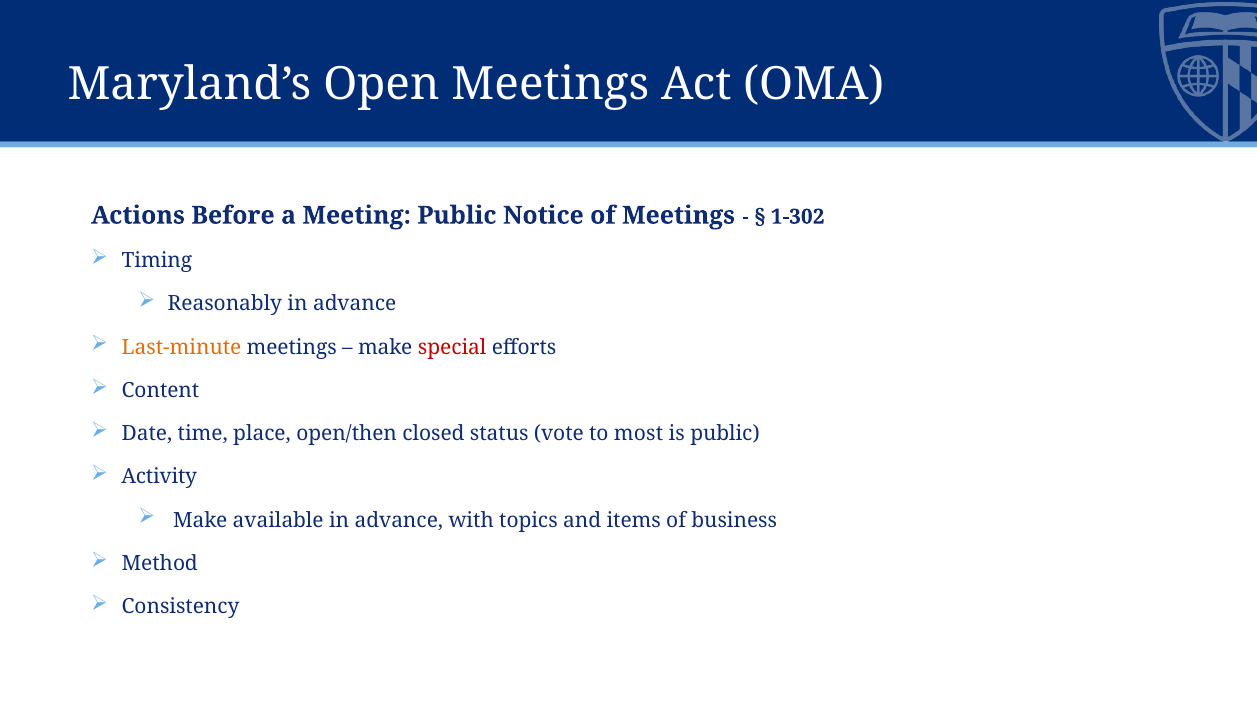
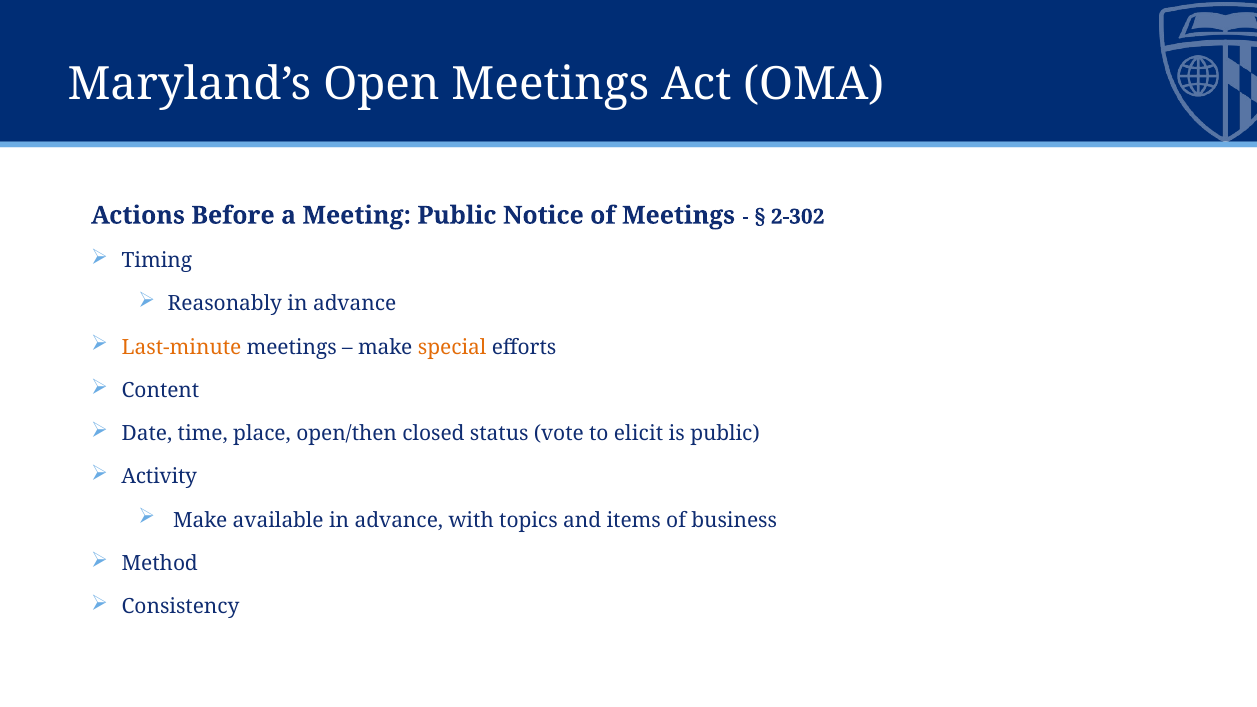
1-302: 1-302 -> 2-302 (798, 217)
special colour: red -> orange (452, 347)
most: most -> elicit (639, 434)
